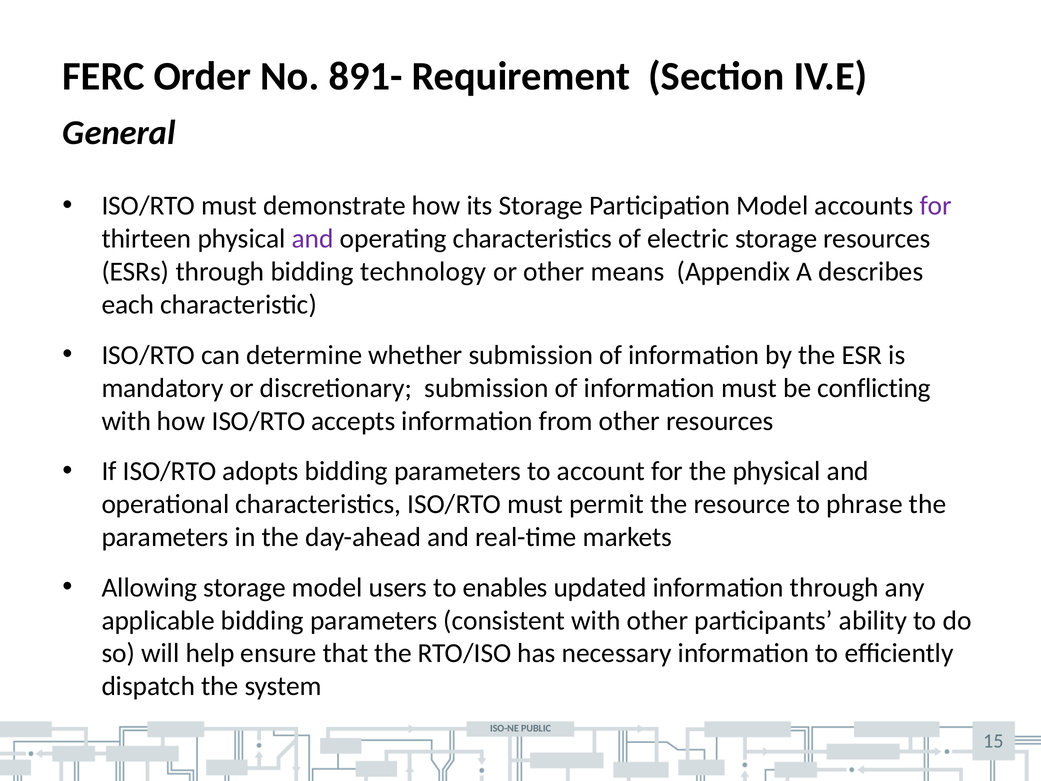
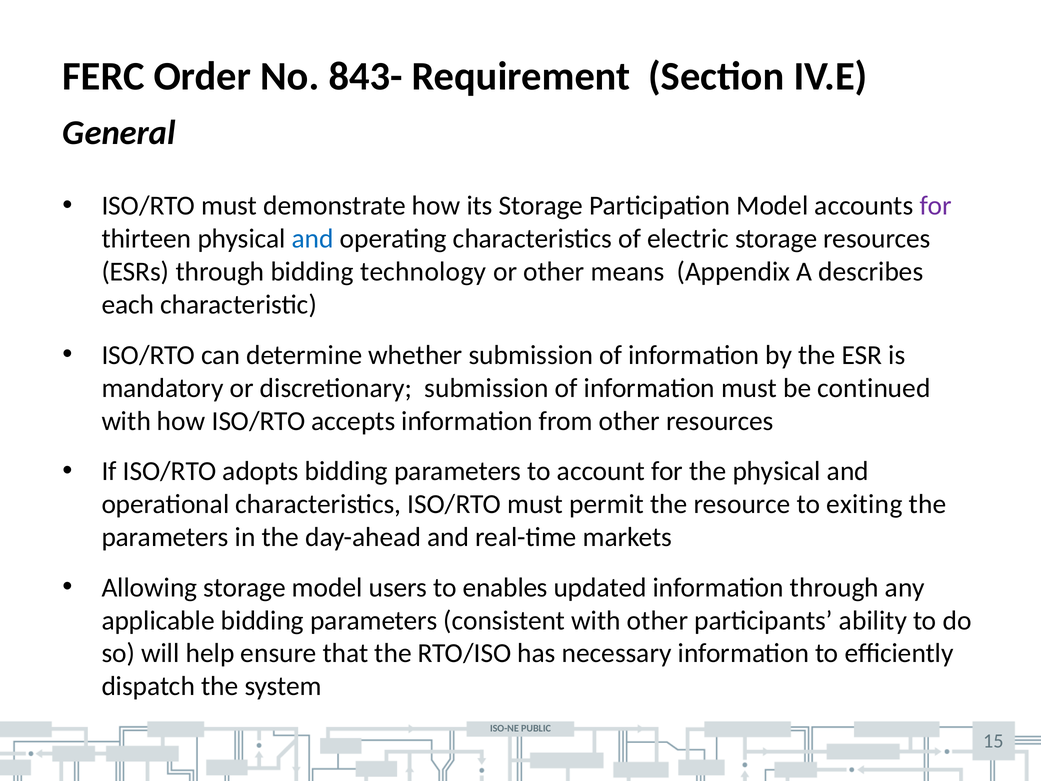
891-: 891- -> 843- (366, 77)
and colour: purple -> blue (313, 239)
conflicting: conflicting -> continued (874, 388)
phrase: phrase -> exiting (864, 504)
